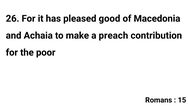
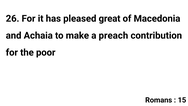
good: good -> great (110, 19)
